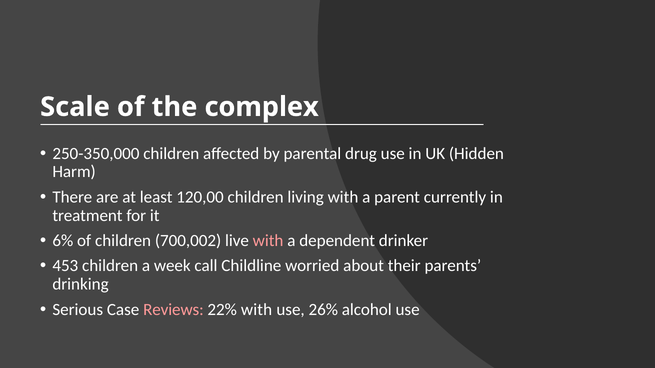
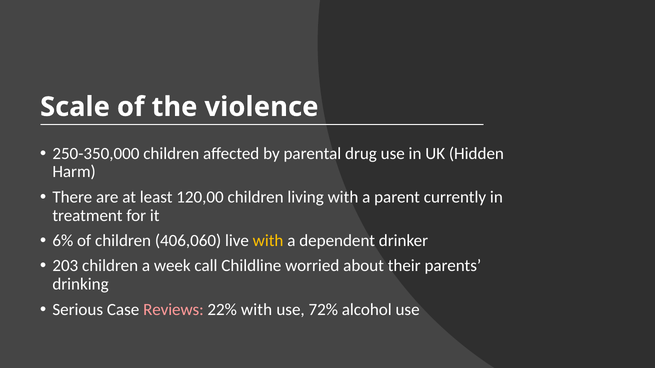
complex: complex -> violence (261, 107)
700,002: 700,002 -> 406,060 (188, 241)
with colour: pink -> yellow (268, 241)
453: 453 -> 203 (65, 266)
26%: 26% -> 72% (323, 310)
